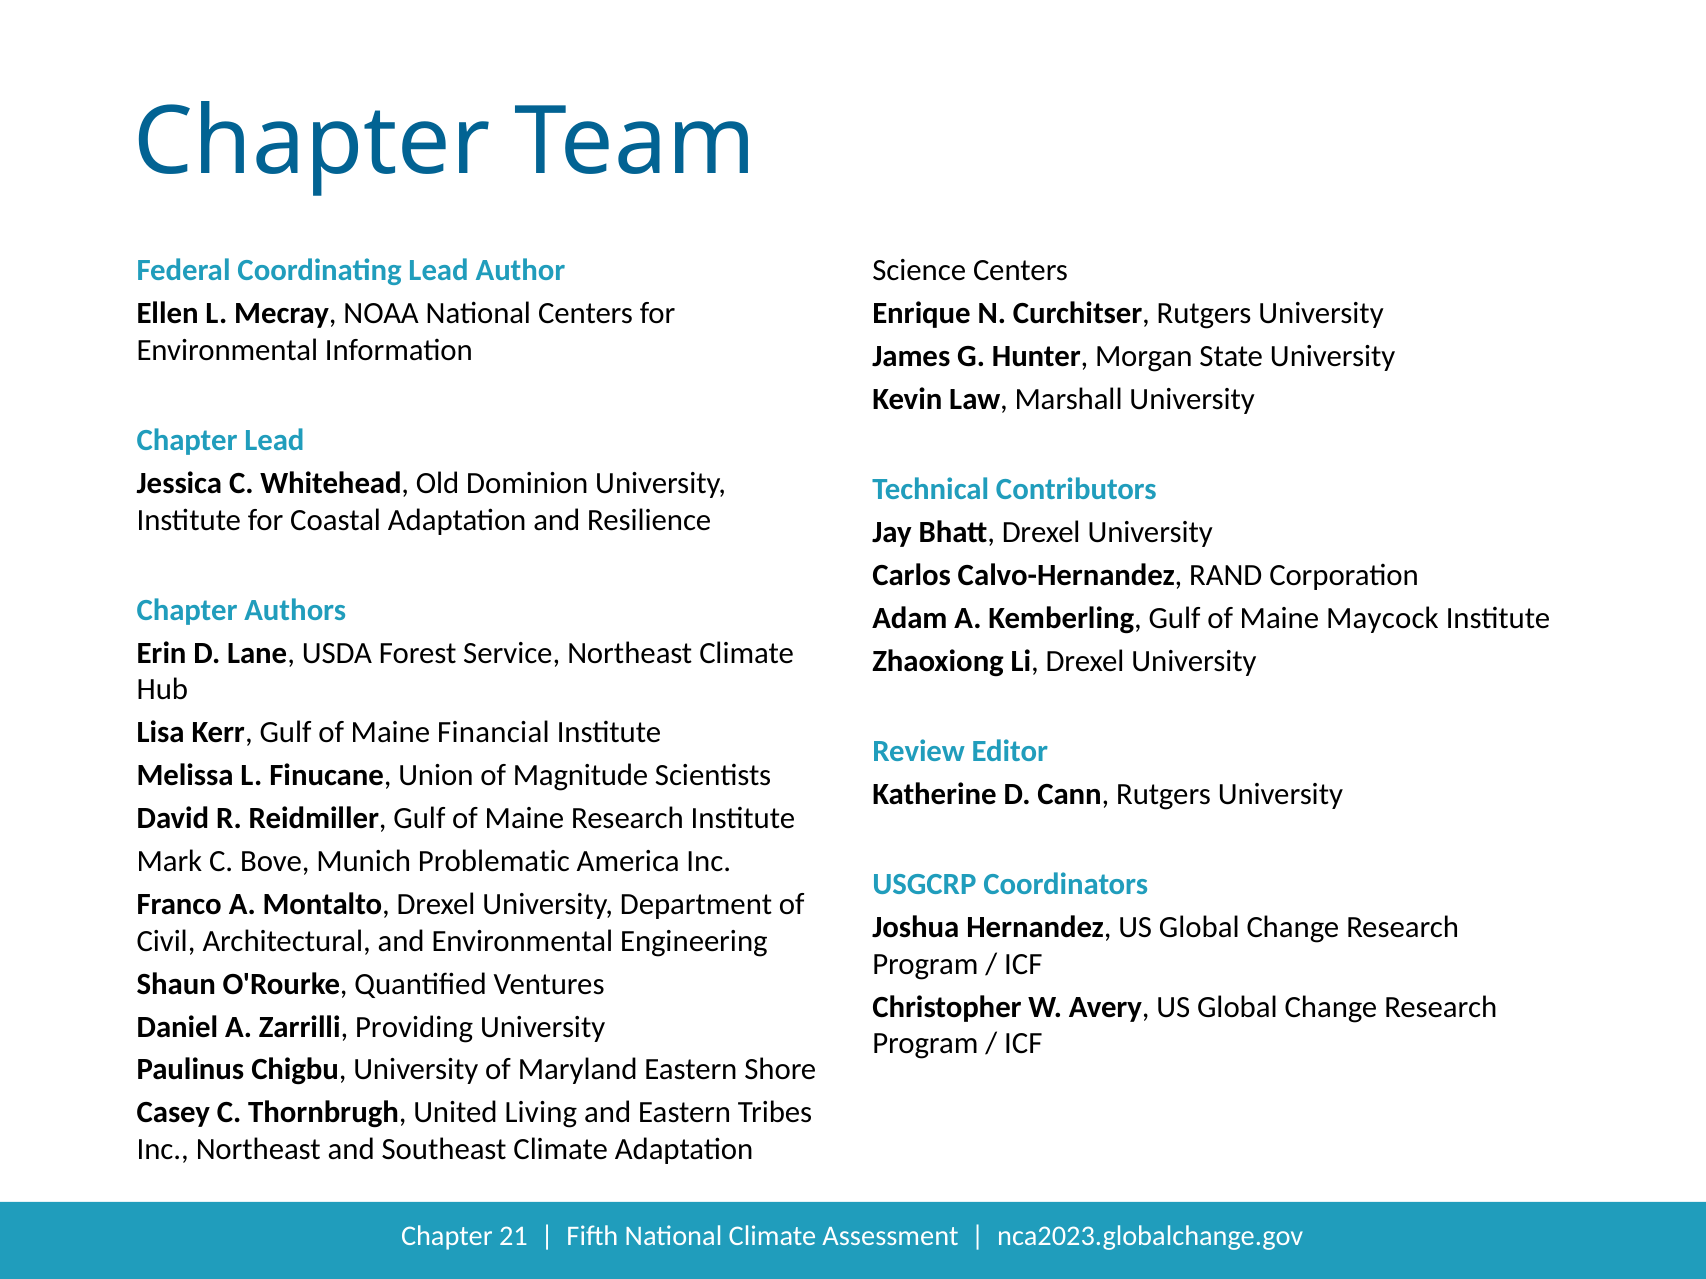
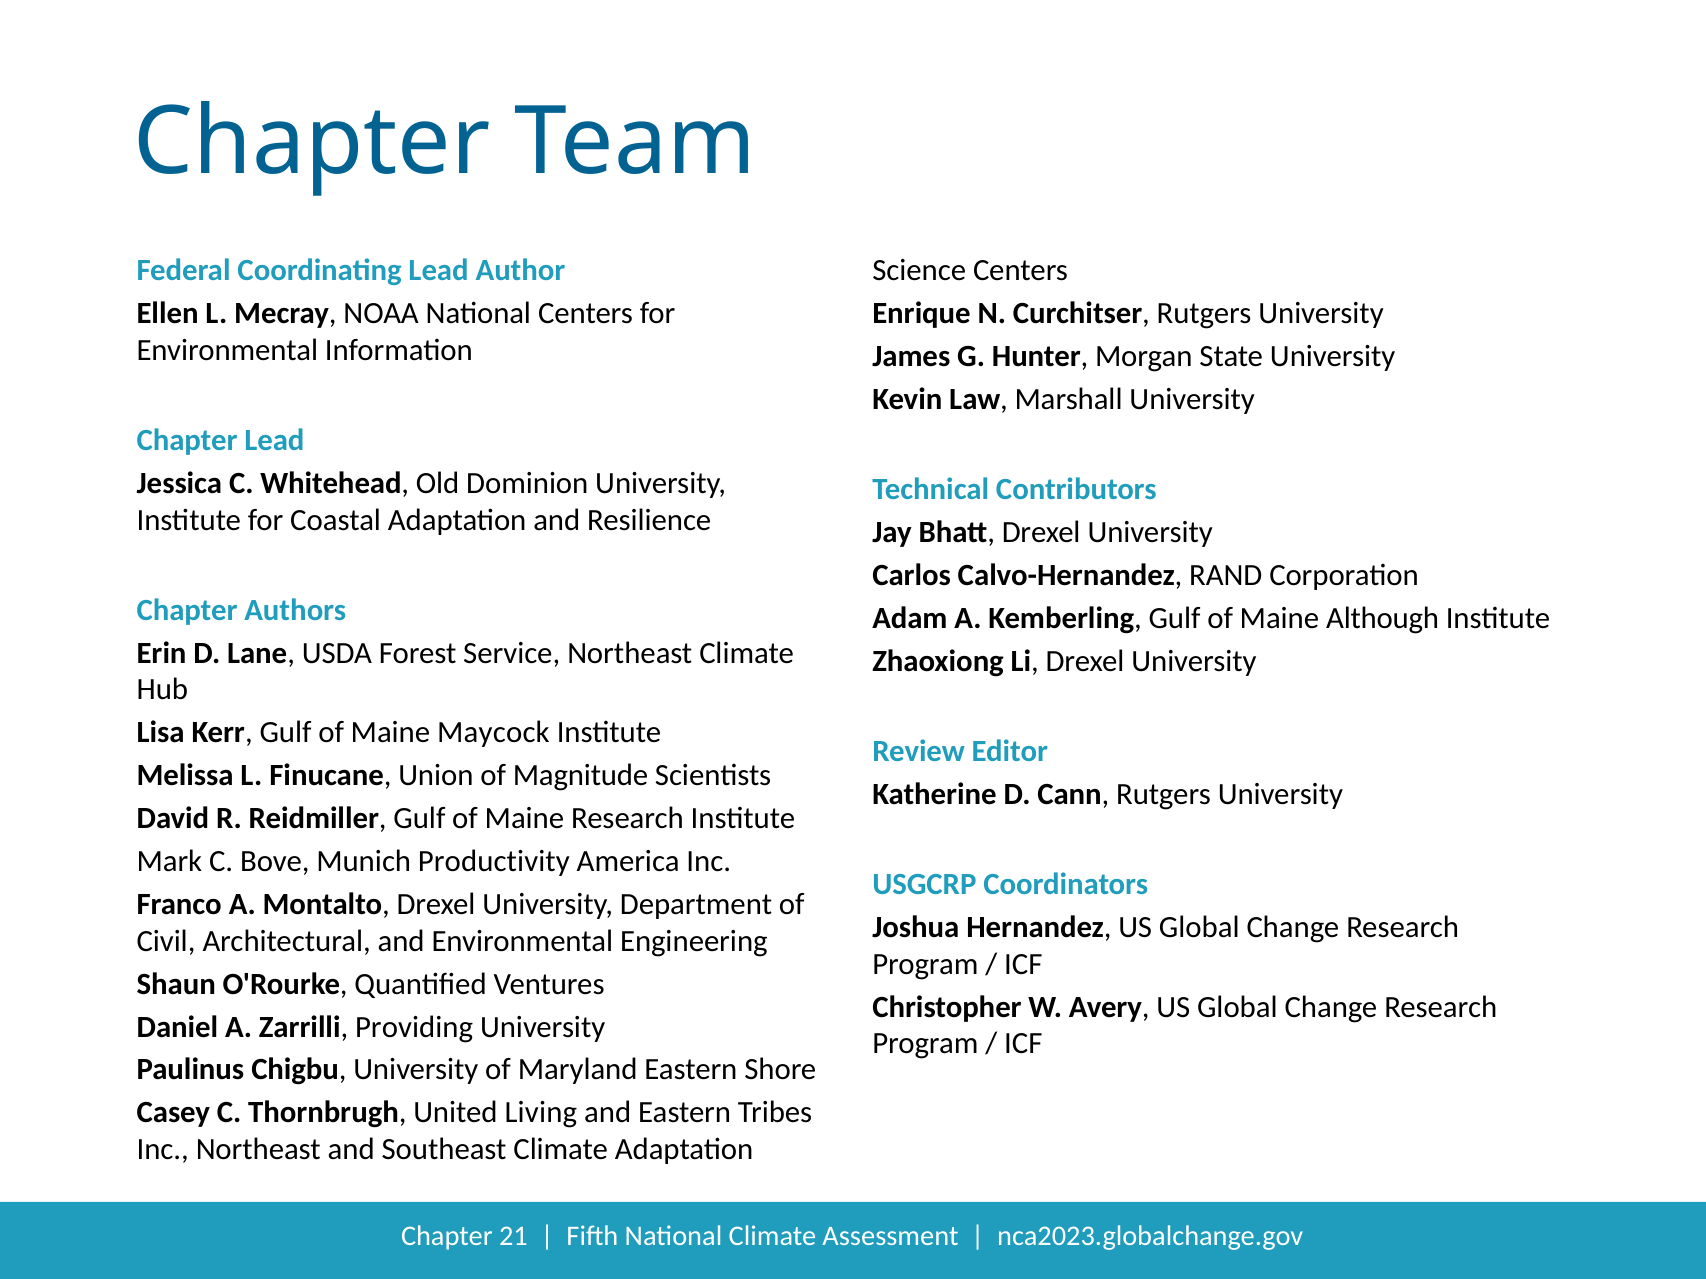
Maycock: Maycock -> Although (1383, 619)
Financial: Financial -> Maycock (493, 733)
Problematic: Problematic -> Productivity (494, 862)
